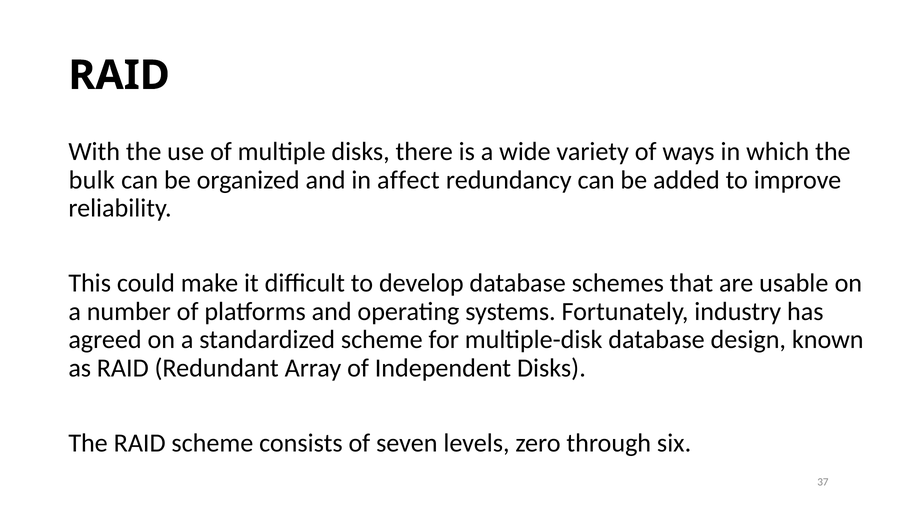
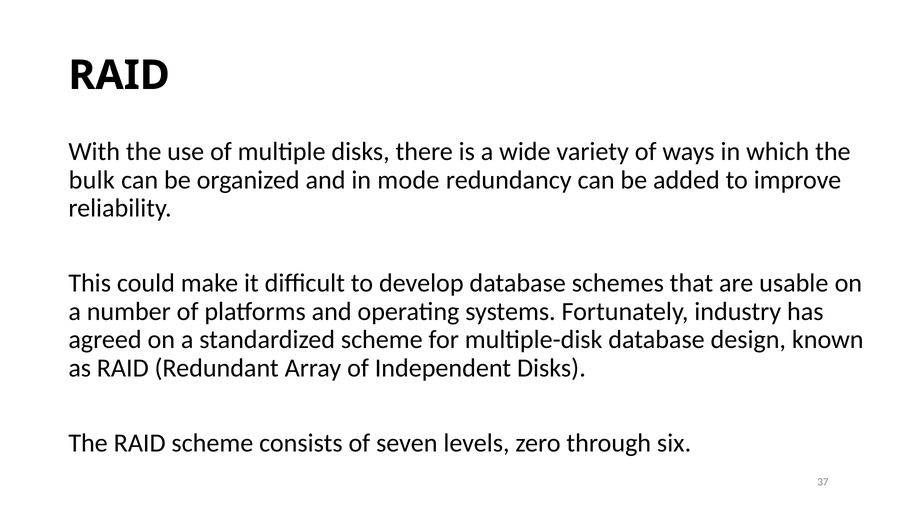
affect: affect -> mode (408, 180)
